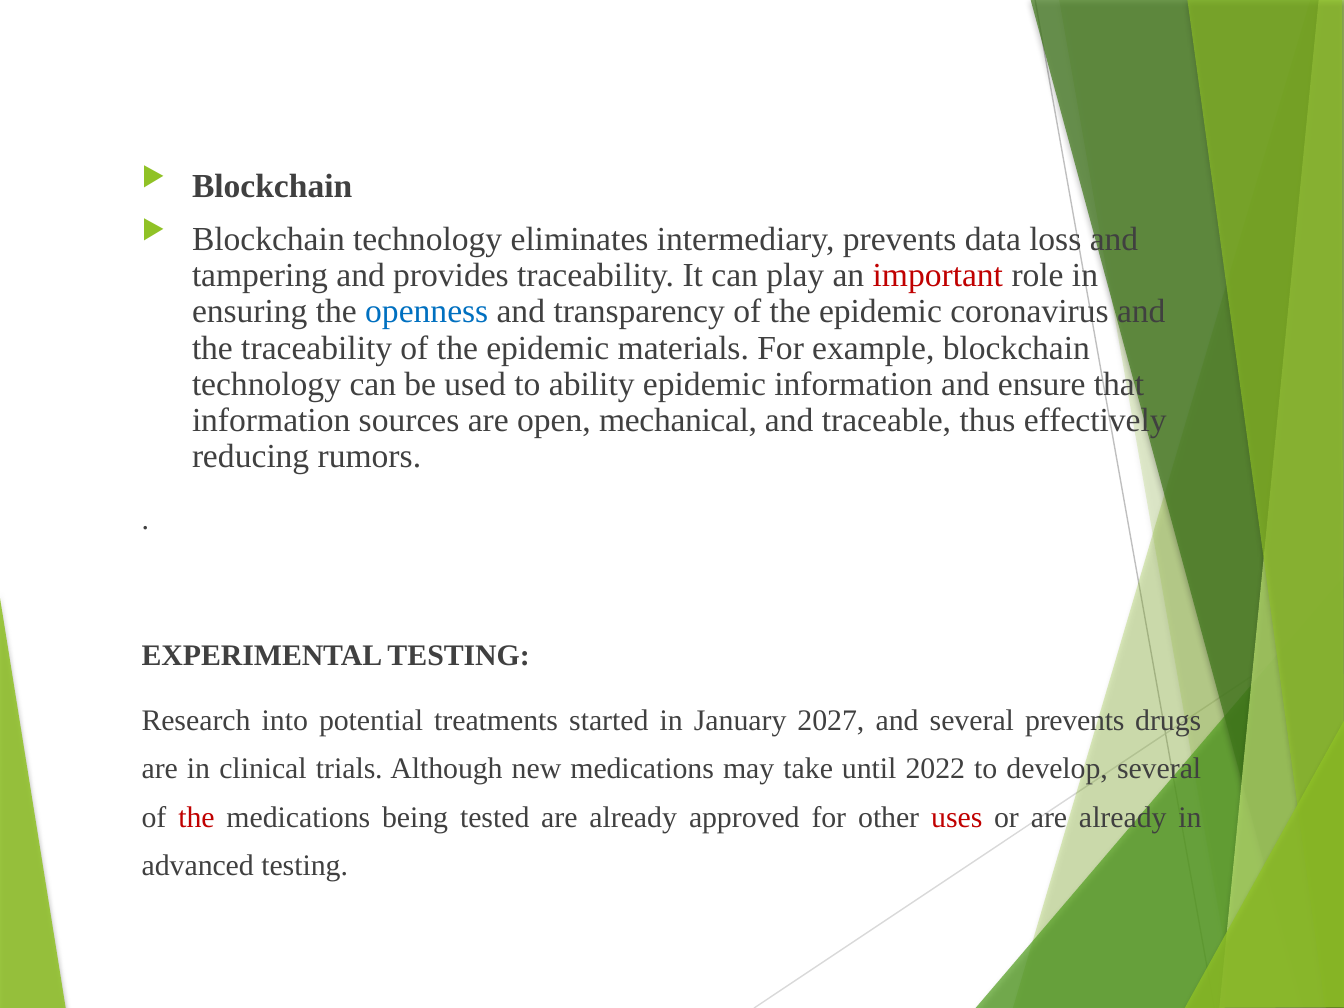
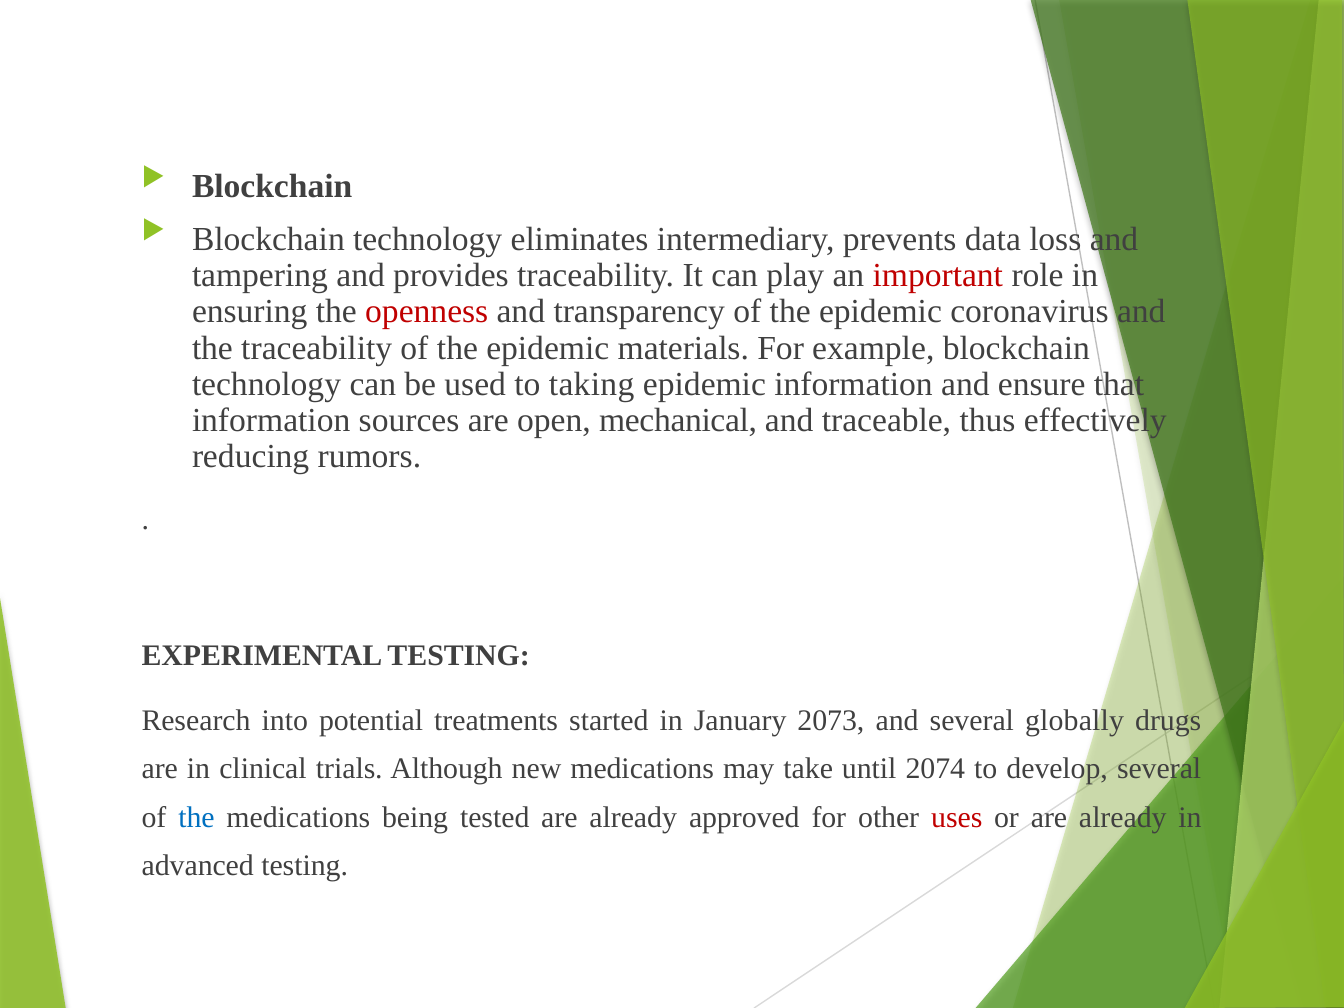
openness colour: blue -> red (427, 312)
ability: ability -> taking (592, 384)
2027: 2027 -> 2073 (831, 721)
several prevents: prevents -> globally (1075, 721)
2022: 2022 -> 2074 (935, 769)
the colour: red -> blue (196, 817)
